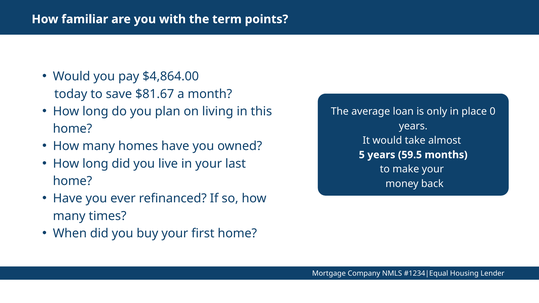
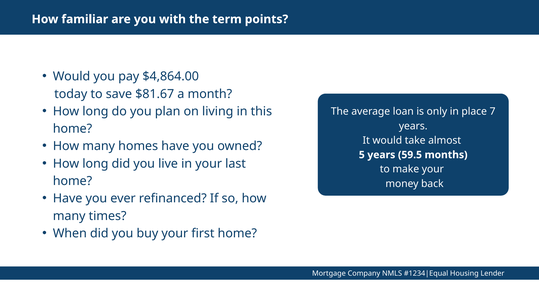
0: 0 -> 7 (493, 112)
